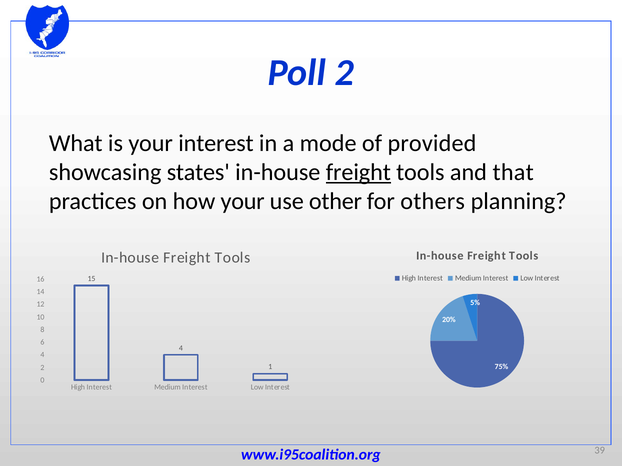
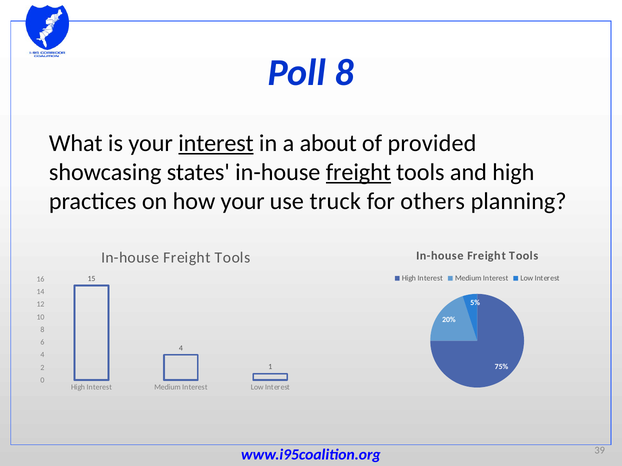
Poll 2: 2 -> 8 (344, 73)
interest underline: none -> present (216, 143)
mode: mode -> about (328, 143)
and that: that -> high (513, 173)
other: other -> truck (335, 202)
